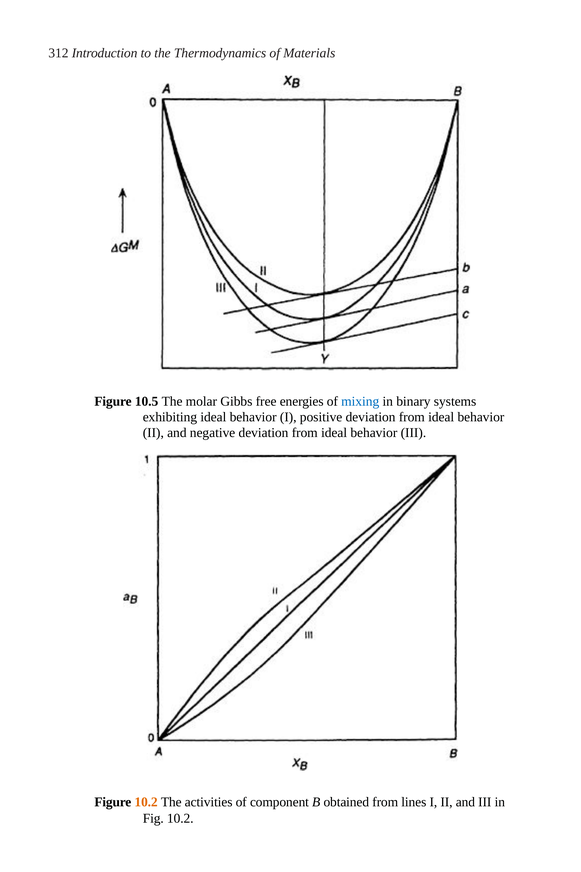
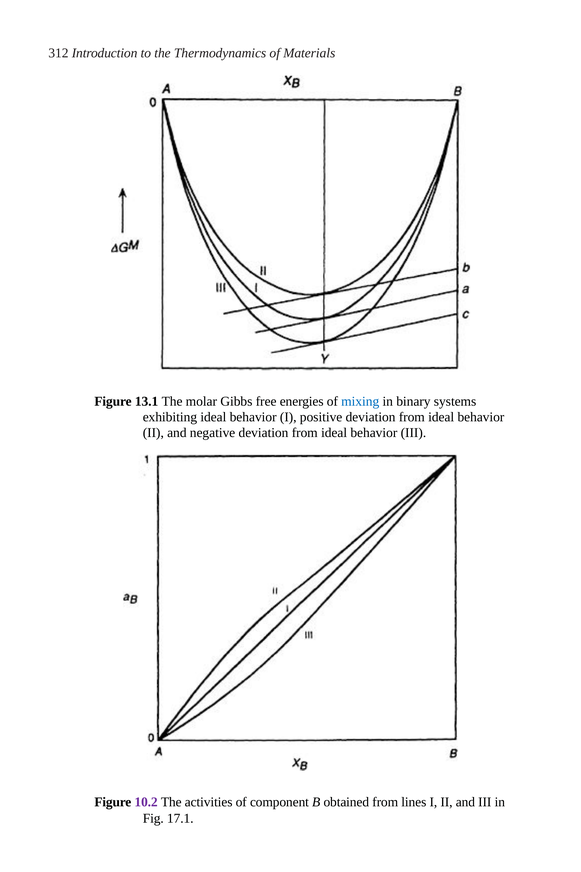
10.5: 10.5 -> 13.1 (147, 401)
10.2 colour: orange -> purple (146, 802)
Fig 10.2: 10.2 -> 17.1 (180, 818)
